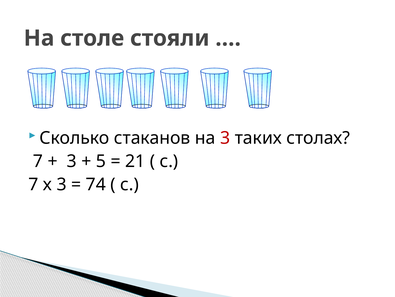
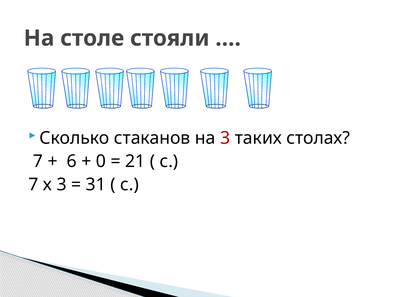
3: 3 -> 6 (72, 161)
5: 5 -> 0 (101, 161)
74: 74 -> 31 (96, 184)
